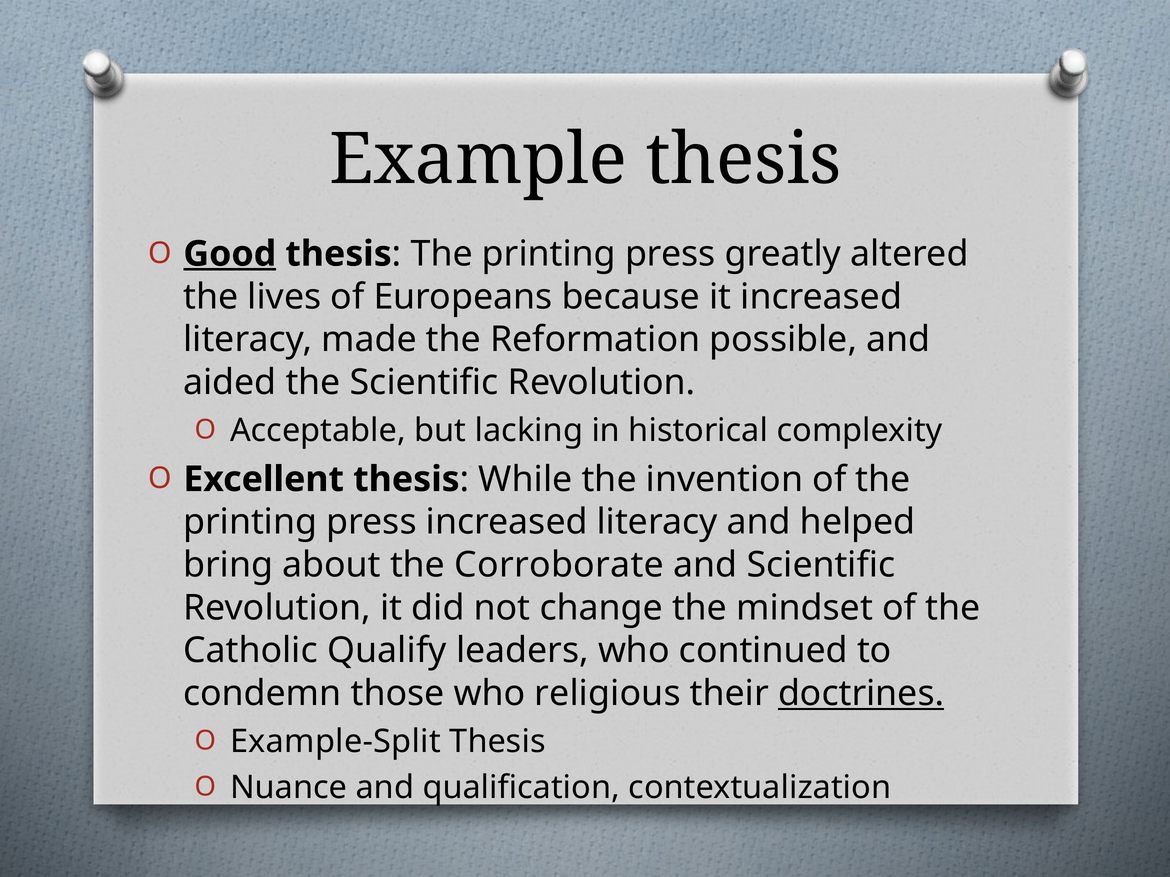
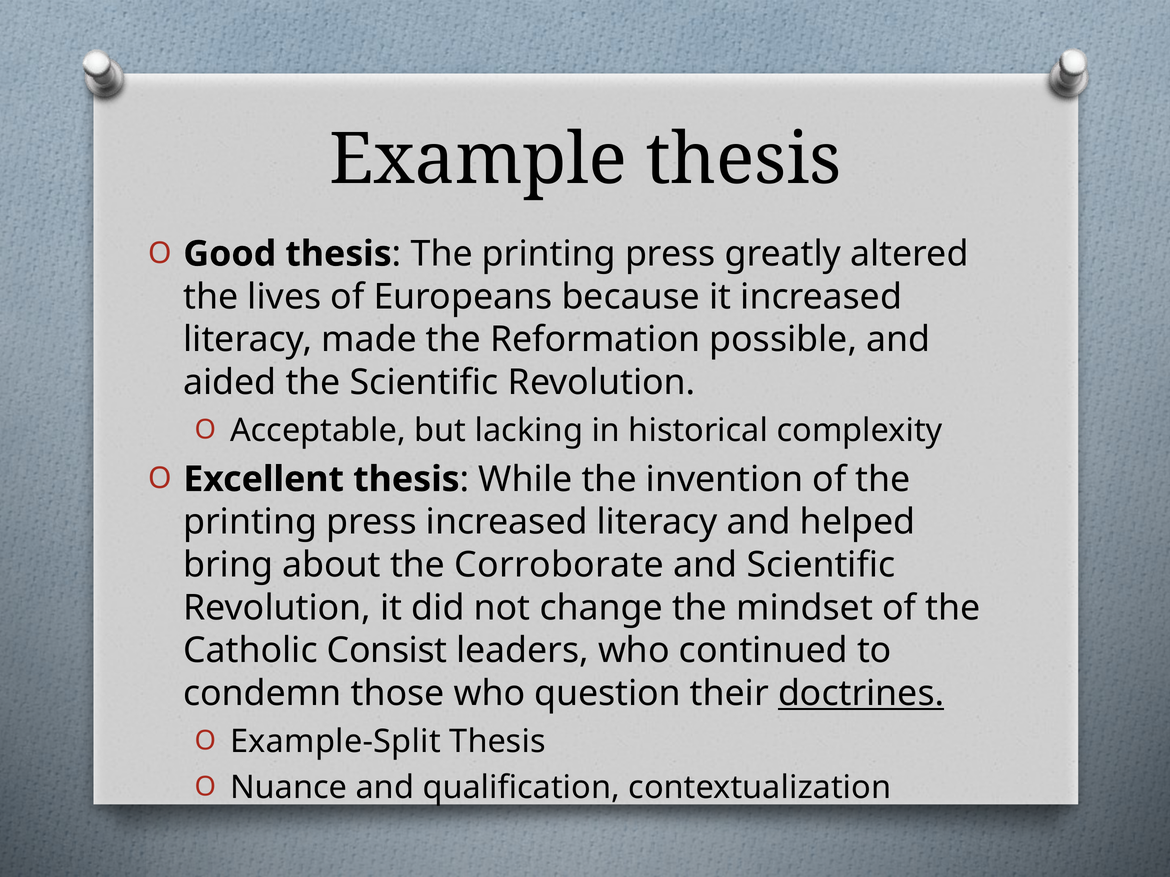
Good underline: present -> none (230, 254)
Qualify: Qualify -> Consist (387, 651)
religious: religious -> question (608, 694)
